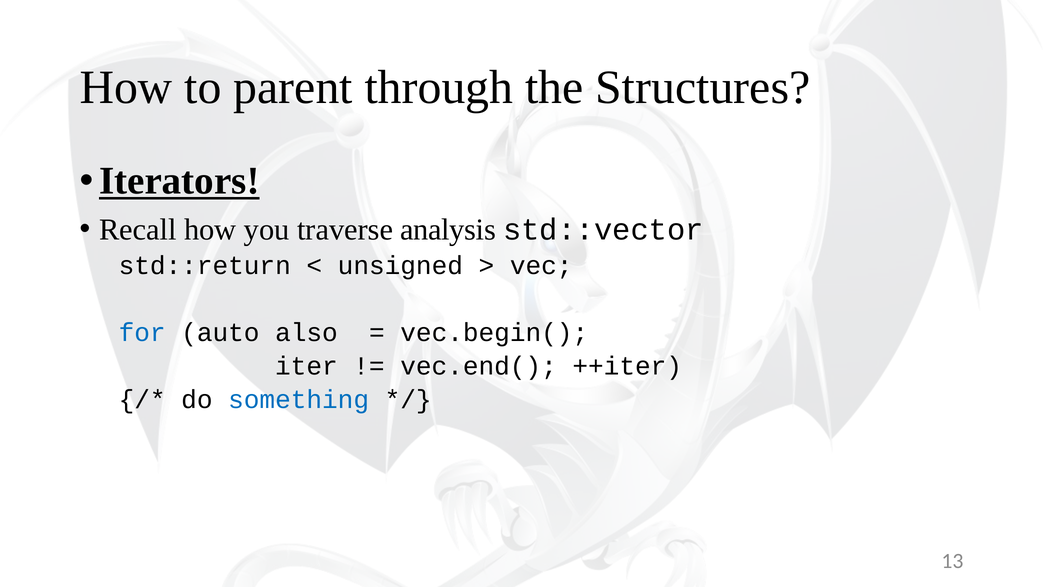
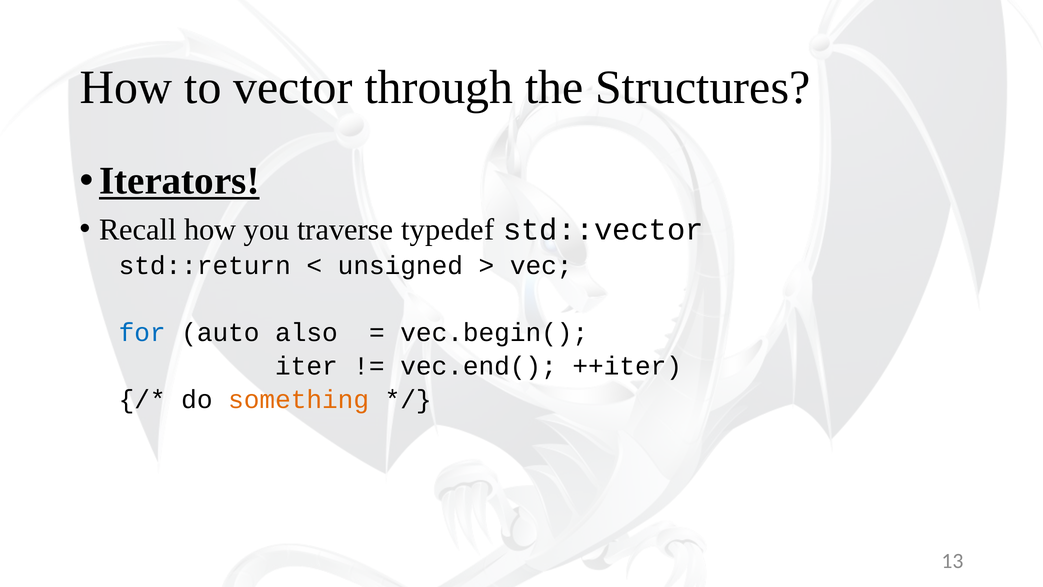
parent: parent -> vector (293, 88)
analysis: analysis -> typedef (448, 229)
something colour: blue -> orange (299, 400)
